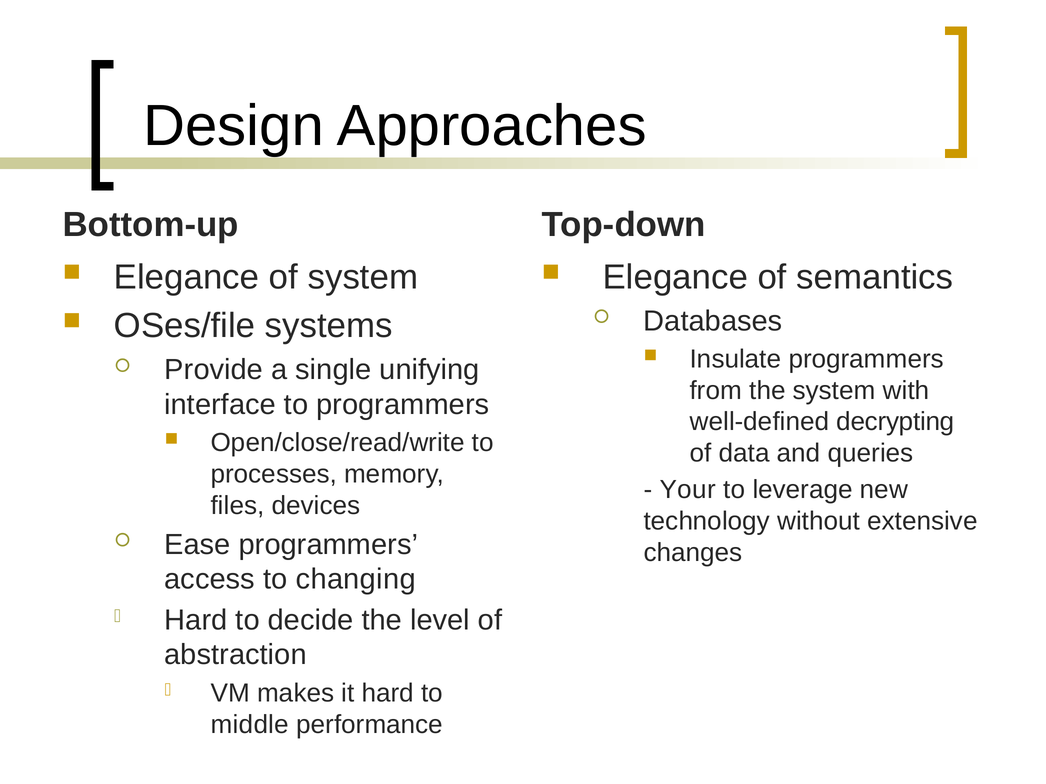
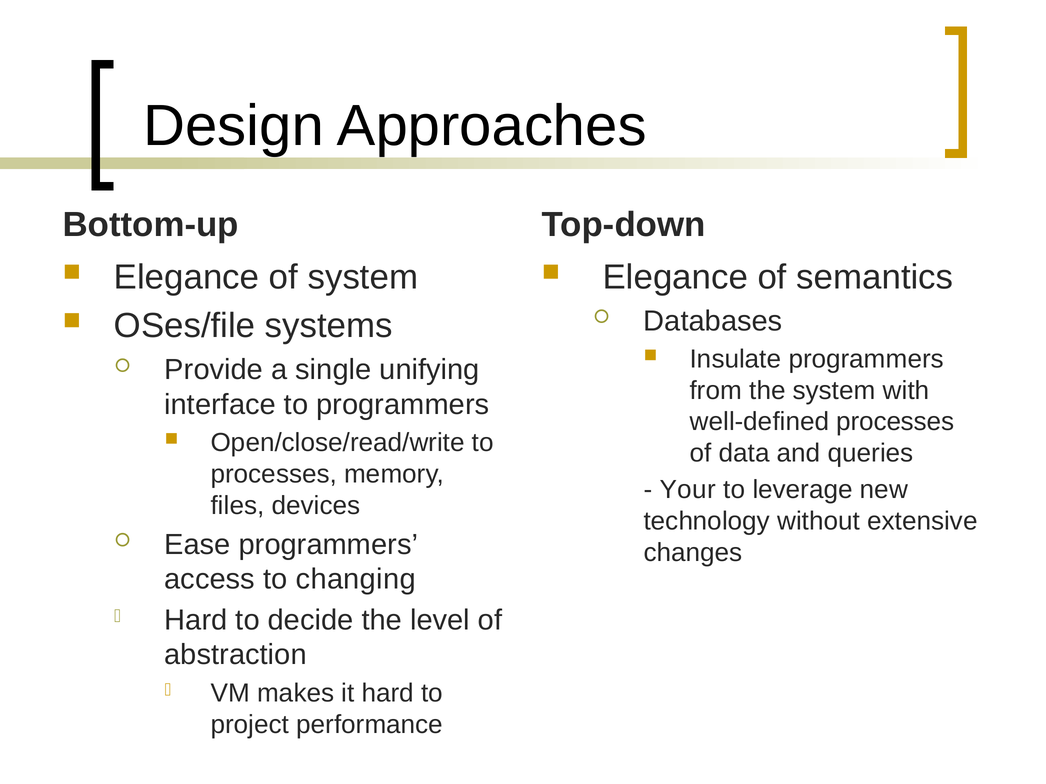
well-defined decrypting: decrypting -> processes (895, 422)
middle: middle -> project (250, 725)
